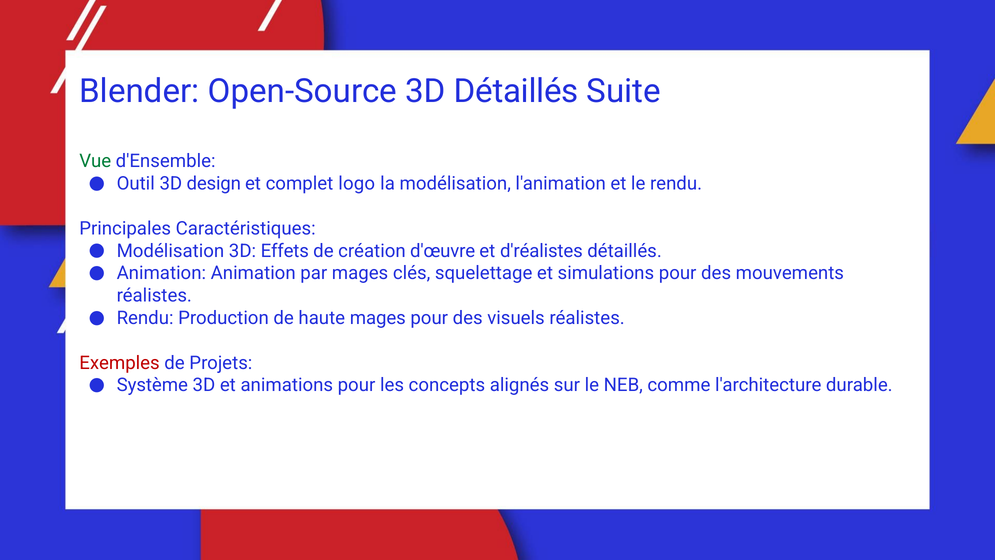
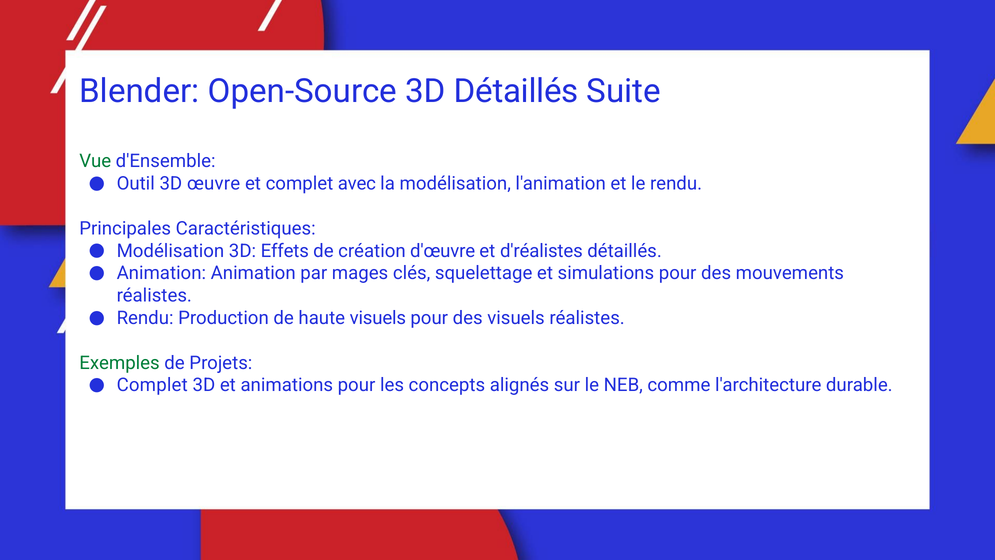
design: design -> œuvre (214, 184)
logo: logo -> avec (357, 184)
haute mages: mages -> visuels (378, 318)
Exemples colour: red -> green (120, 363)
Système: Système -> Complet (152, 385)
